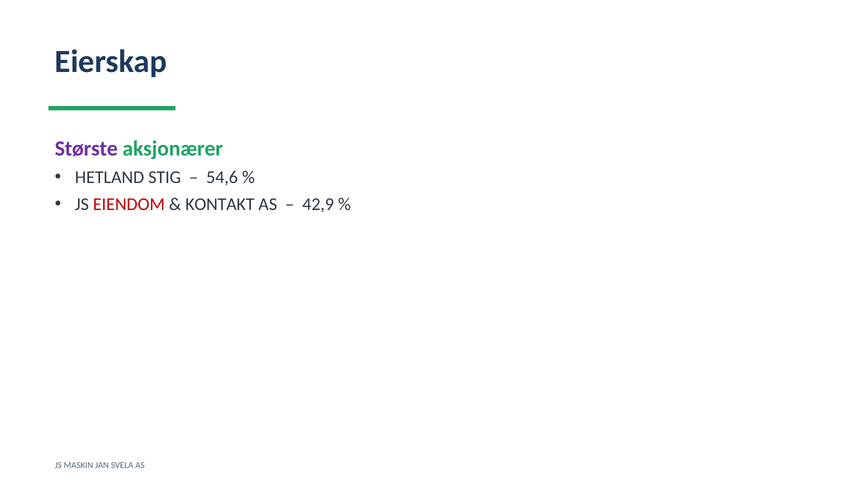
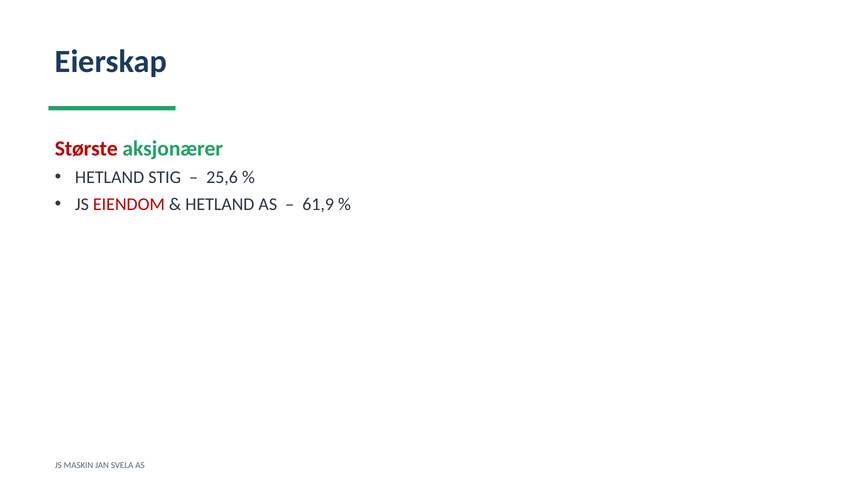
Største colour: purple -> red (86, 148)
54,6: 54,6 -> 25,6 (222, 177)
KONTAKT: KONTAKT -> HETLAND (220, 204)
42,9: 42,9 -> 61,9 (318, 204)
